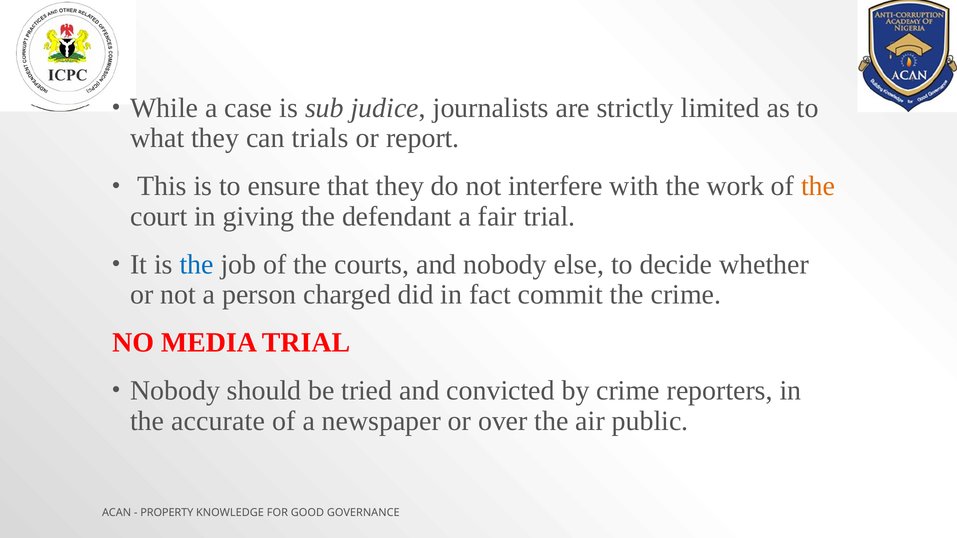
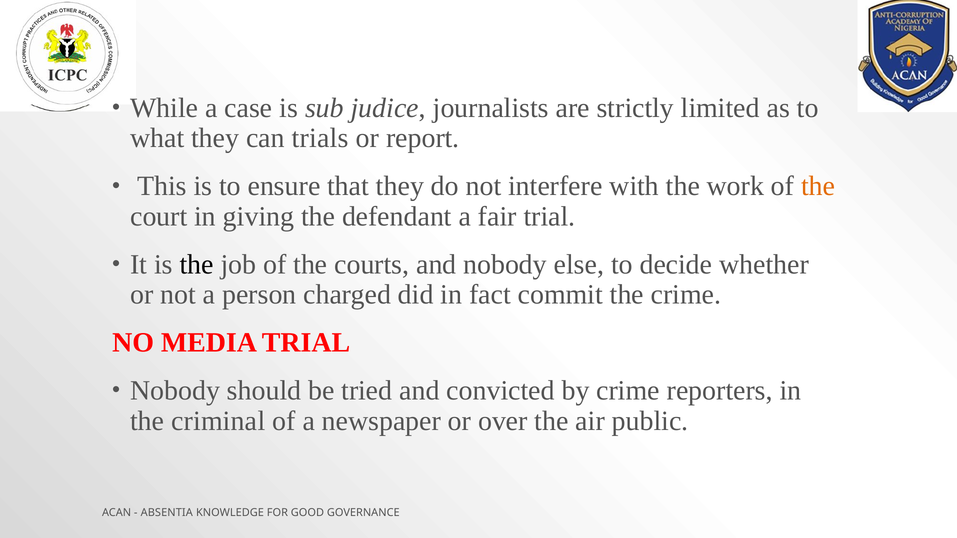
the colour: blue -> black (197, 265)
accurate: accurate -> criminal (218, 421)
PROPERTY: PROPERTY -> ABSENTIA (167, 513)
